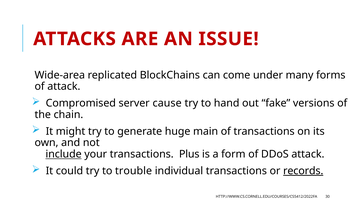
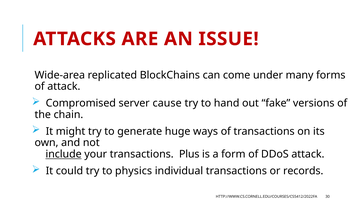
main: main -> ways (206, 131)
trouble: trouble -> physics (134, 171)
records underline: present -> none (303, 171)
